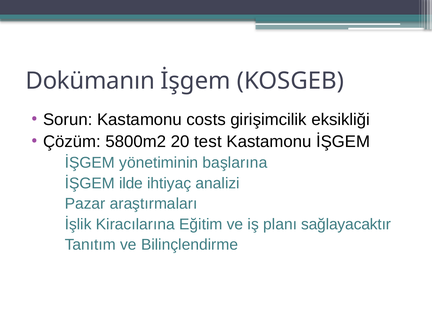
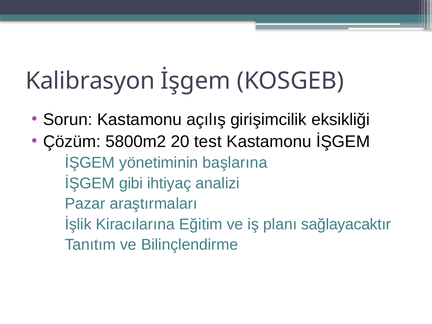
Dokümanın: Dokümanın -> Kalibrasyon (90, 81)
costs: costs -> açılış (206, 120)
ilde: ilde -> gibi (131, 183)
